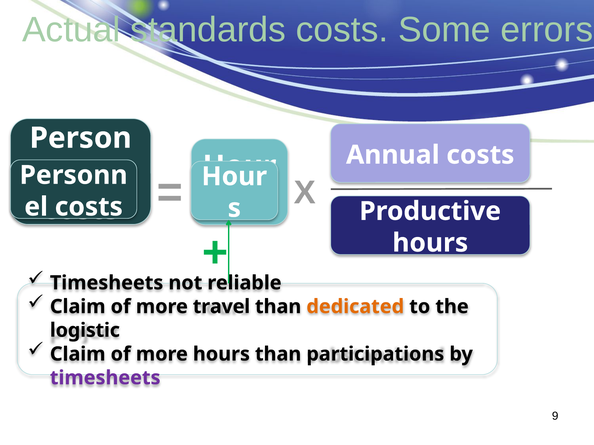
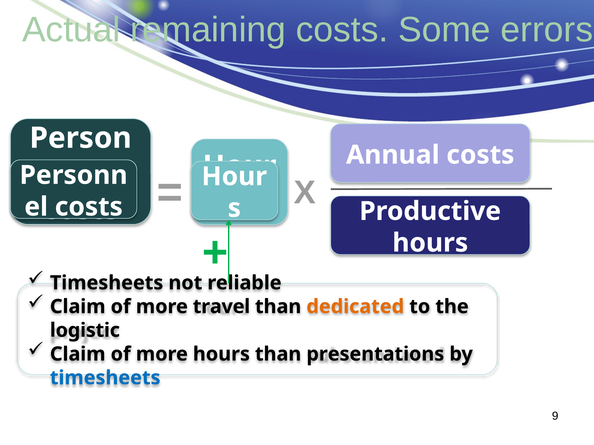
standards: standards -> remaining (208, 30)
participations: participations -> presentations (375, 354)
timesheets colour: purple -> blue (105, 378)
